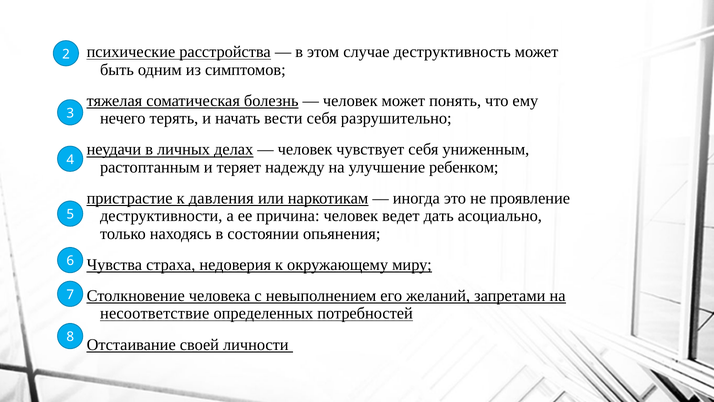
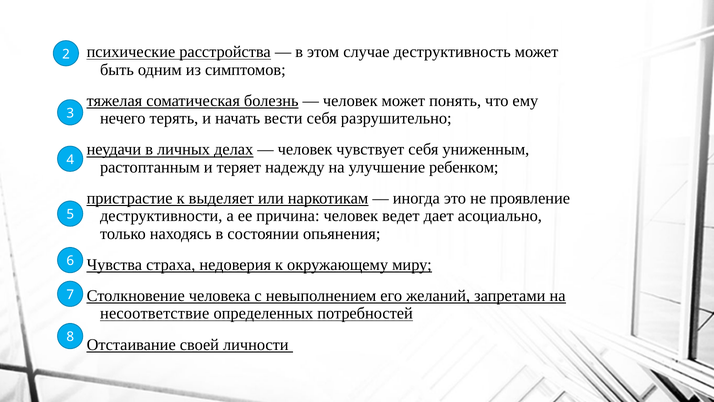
давления: давления -> выделяет (221, 198)
дать: дать -> дает (439, 216)
